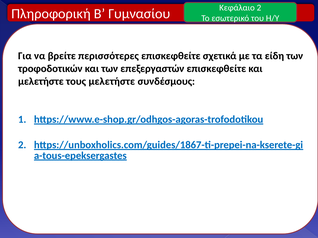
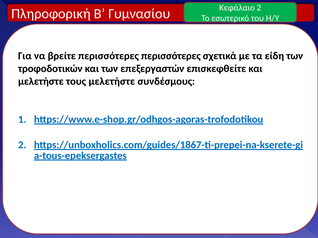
περισσότερες επισκεφθείτε: επισκεφθείτε -> περισσότερες (171, 56)
